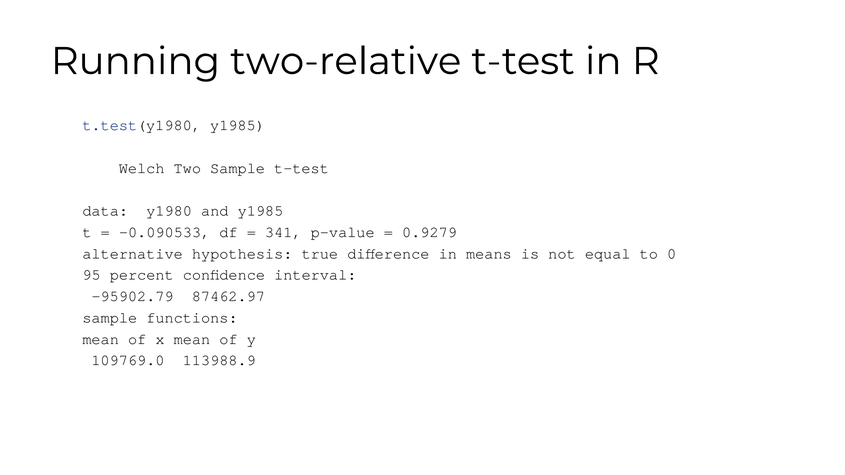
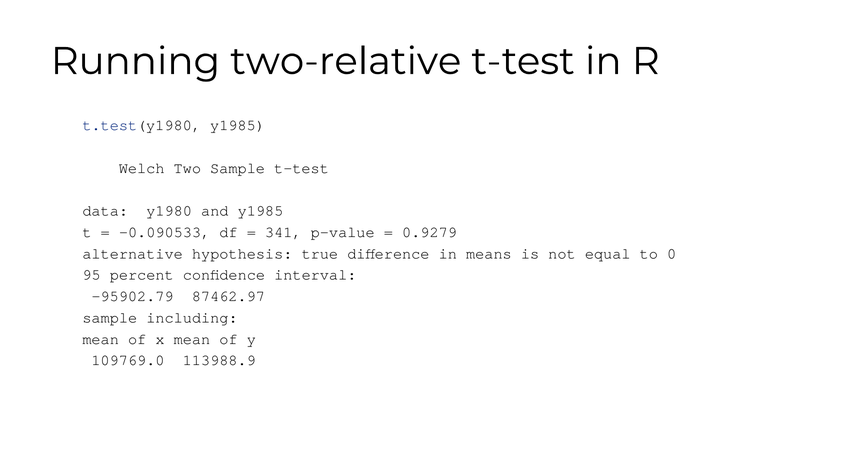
functions: functions -> including (192, 318)
